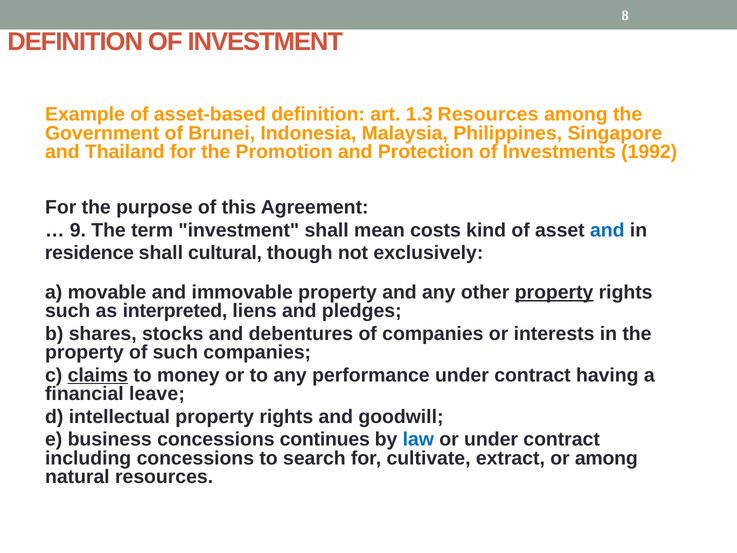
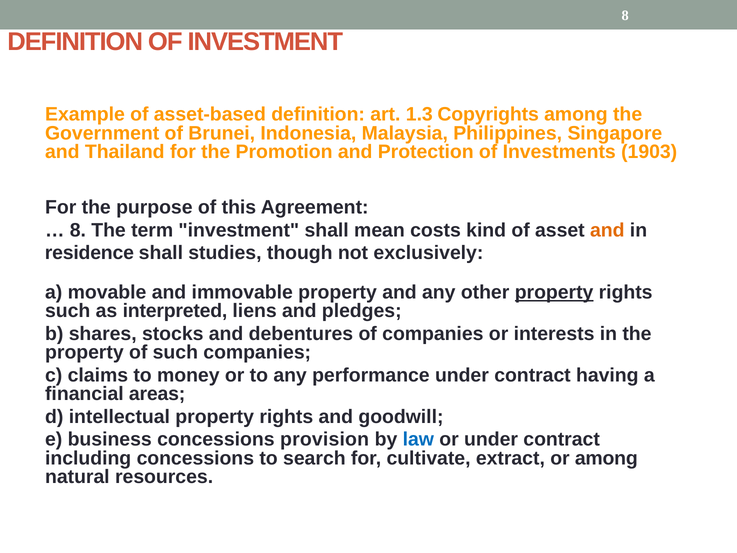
1.3 Resources: Resources -> Copyrights (488, 114)
1992: 1992 -> 1903 (649, 152)
9: 9 -> 8 (78, 230)
and colour: blue -> orange (607, 230)
cultural: cultural -> studies (225, 253)
claims underline: present -> none (98, 375)
leave: leave -> areas (157, 394)
continues: continues -> provision (325, 439)
